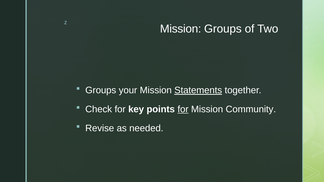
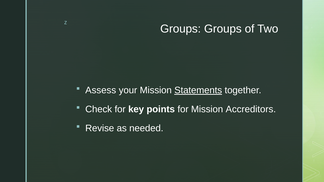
Mission: Mission -> Groups (181, 29)
Groups: Groups -> Assess (101, 90)
for underline: present -> none (183, 109)
Community: Community -> Accreditors (251, 109)
